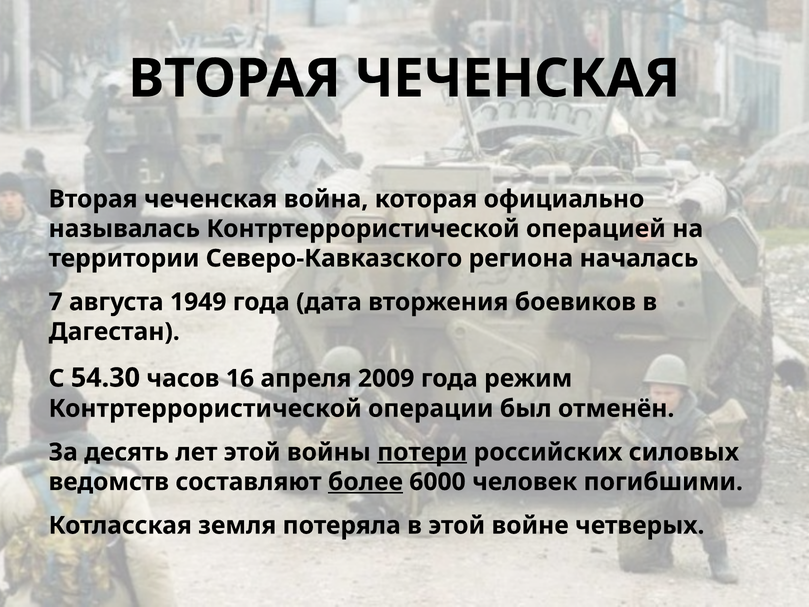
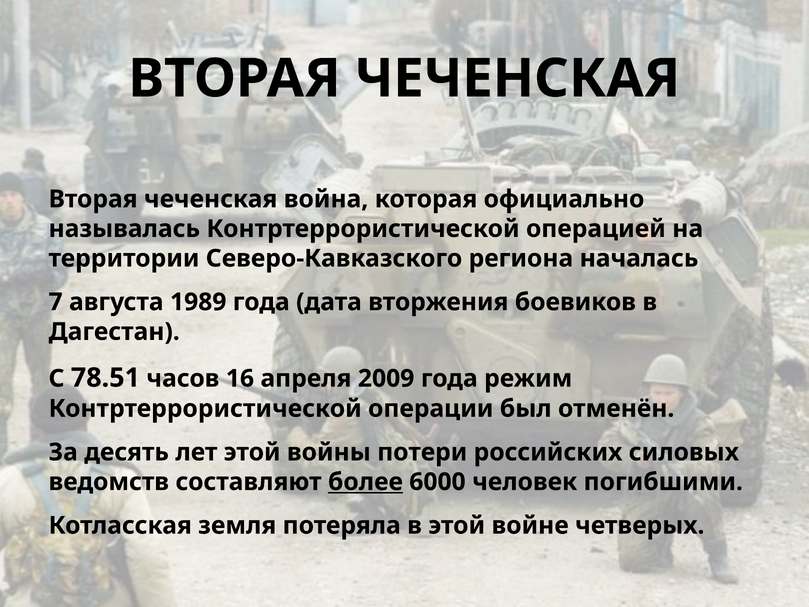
1949: 1949 -> 1989 (198, 302)
54.30: 54.30 -> 78.51 (105, 378)
потери underline: present -> none (422, 452)
